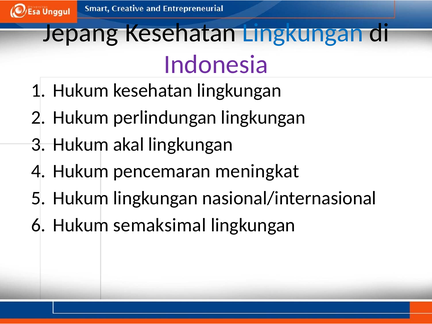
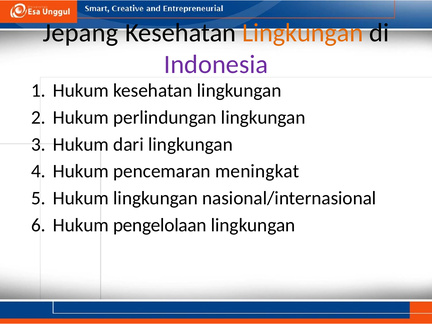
Lingkungan colour: blue -> orange (303, 33)
akal: akal -> dari (128, 144)
semaksimal: semaksimal -> pengelolaan (160, 225)
